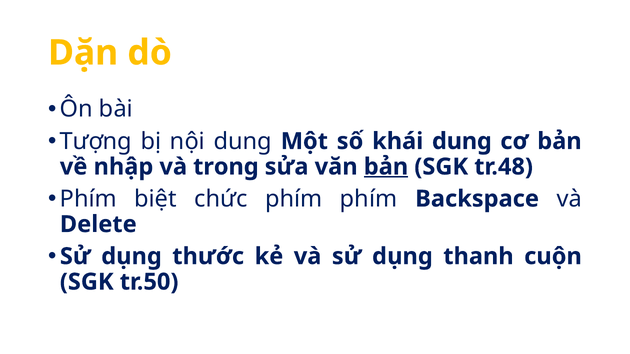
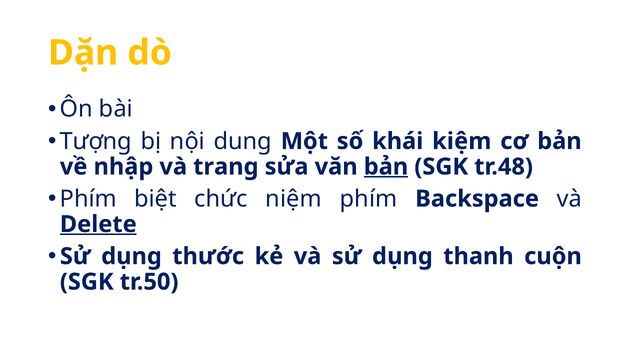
khái dung: dung -> kiệm (462, 141)
trong: trong -> trang (226, 167)
chức phím: phím -> niệm (294, 199)
Delete underline: none -> present (98, 225)
